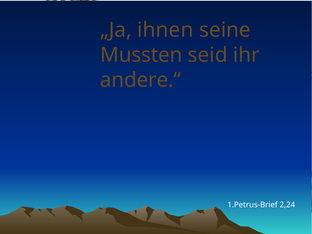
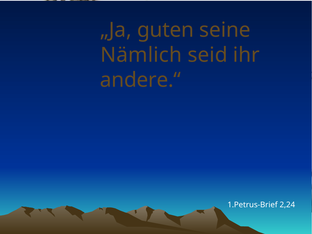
ihnen: ihnen -> guten (166, 30)
Mussten: Mussten -> Nämlich (141, 55)
